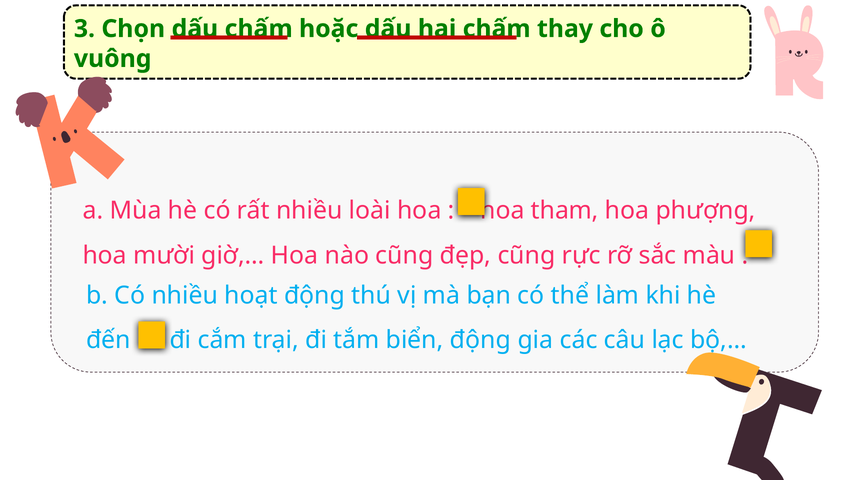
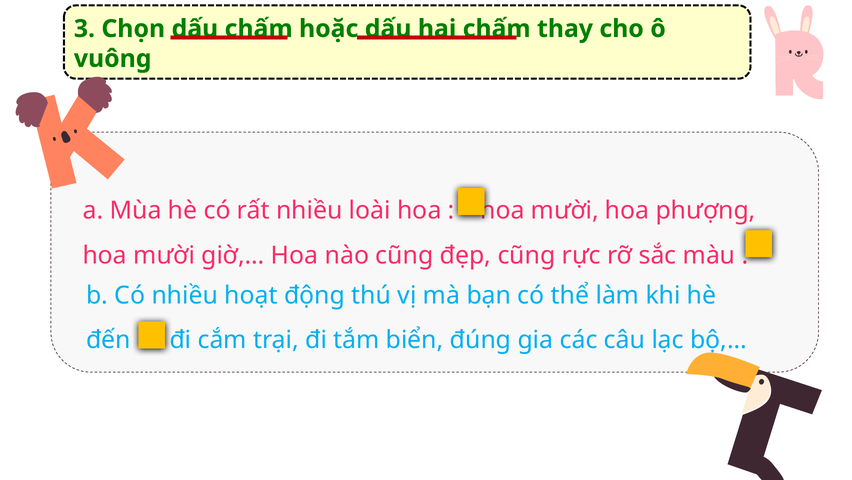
tham: tham -> mười (565, 210)
biển động: động -> đúng (481, 340)
